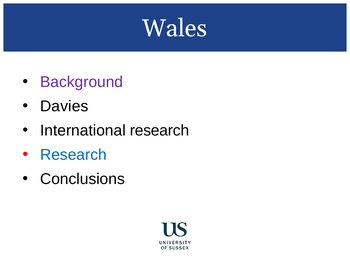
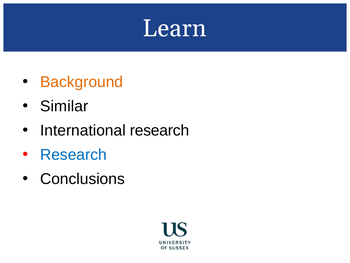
Wales: Wales -> Learn (175, 28)
Background colour: purple -> orange (82, 82)
Davies: Davies -> Similar (64, 106)
